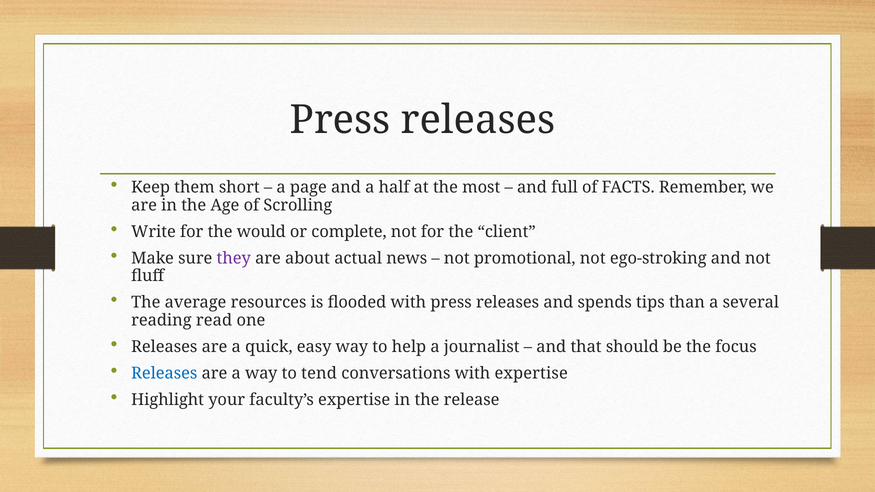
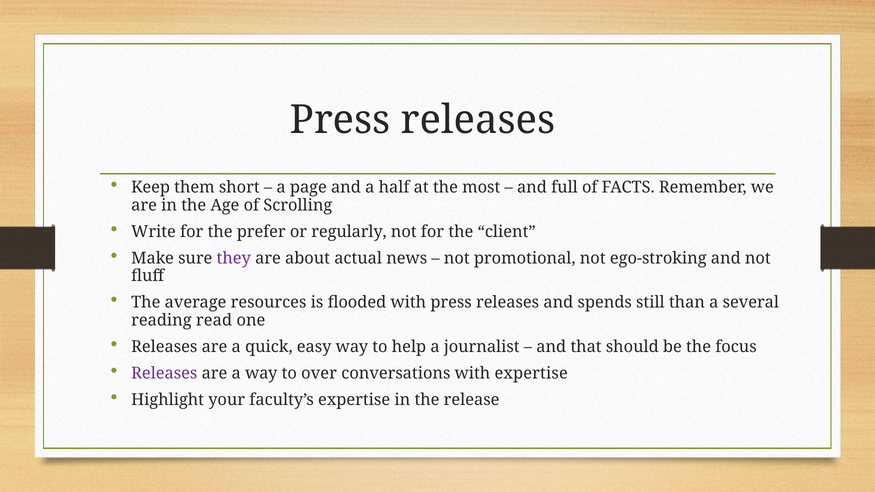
would: would -> prefer (261, 232)
complete: complete -> regularly (349, 232)
tips: tips -> still (650, 303)
Releases colour: blue -> purple (164, 373)
tend: tend -> over (319, 373)
